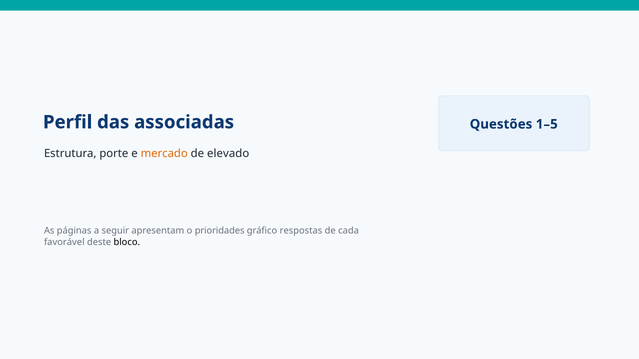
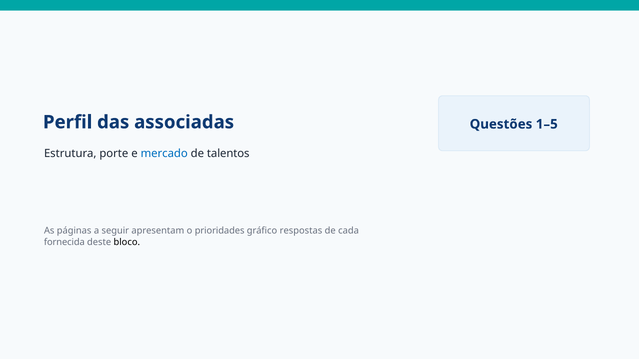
mercado colour: orange -> blue (164, 154)
elevado: elevado -> talentos (228, 154)
favorável: favorável -> fornecida (64, 242)
